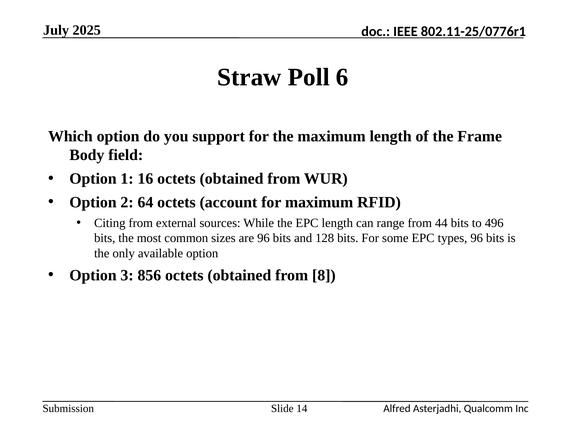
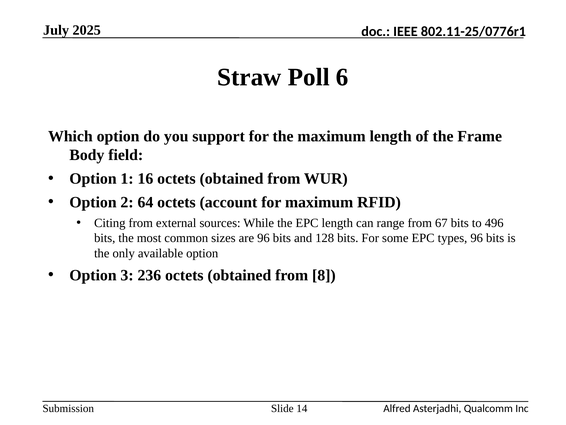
44: 44 -> 67 (441, 223)
856: 856 -> 236 (149, 275)
